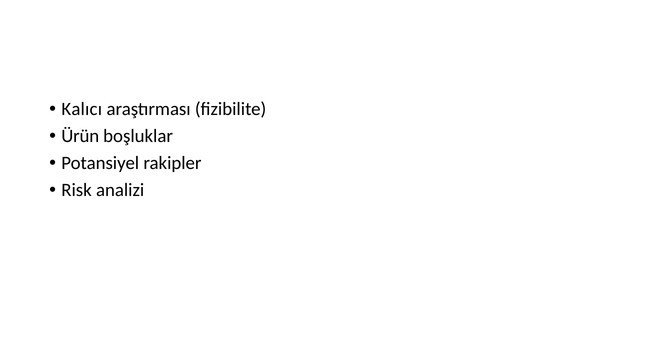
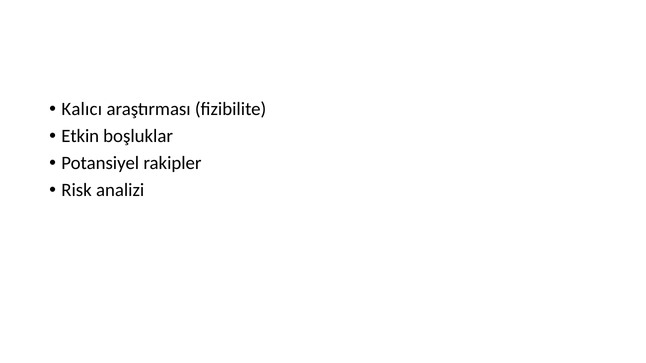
Ürün: Ürün -> Etkin (80, 136)
